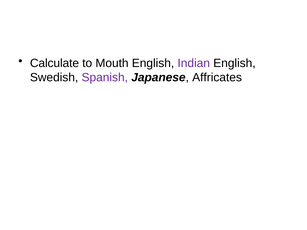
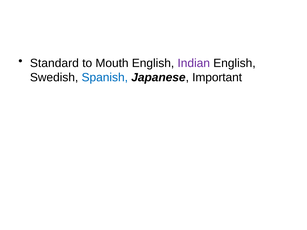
Calculate: Calculate -> Standard (54, 63)
Spanish colour: purple -> blue (105, 78)
Affricates: Affricates -> Important (217, 78)
